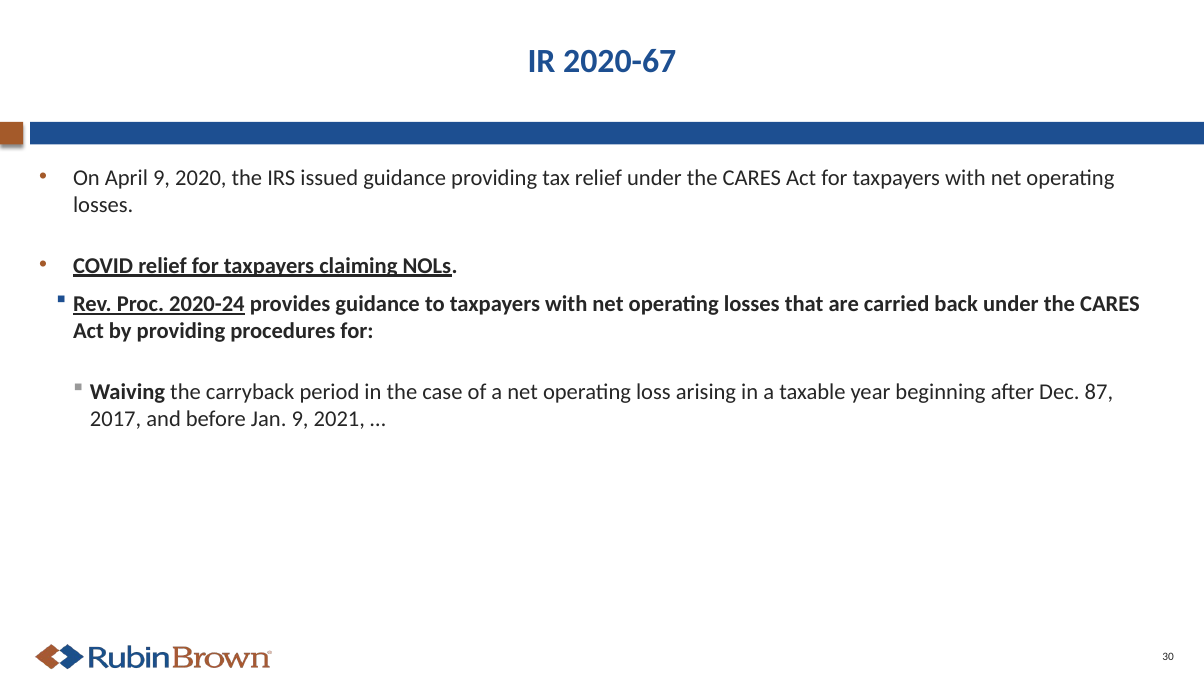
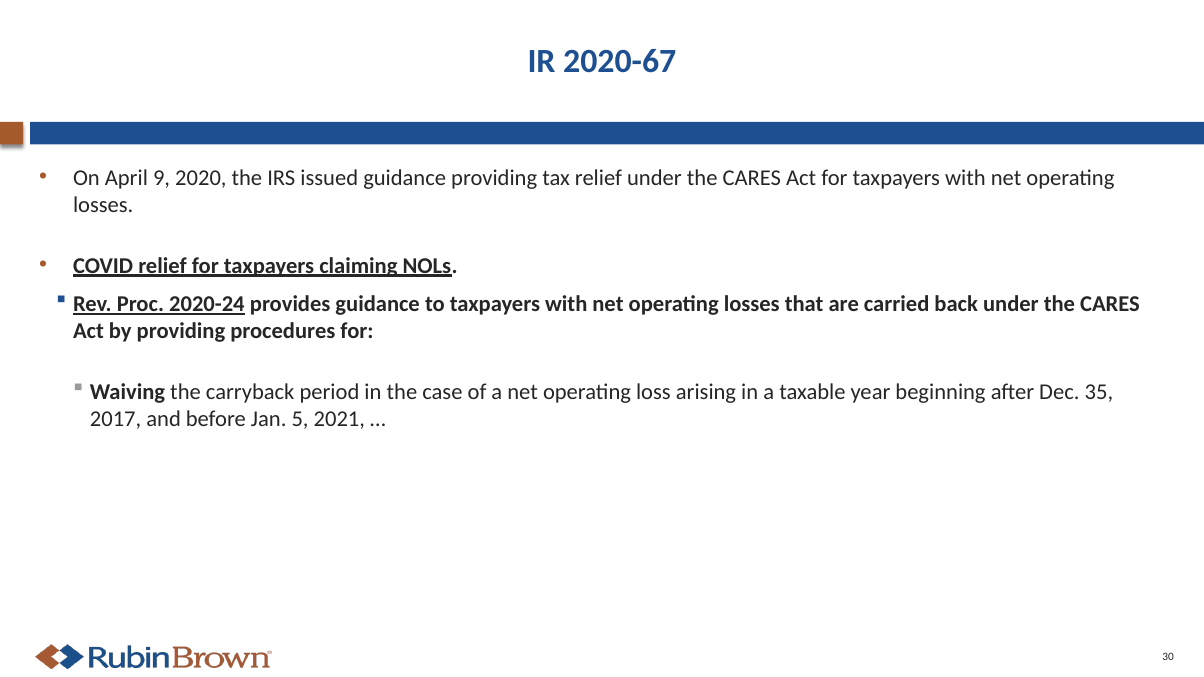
87: 87 -> 35 (1099, 392)
Jan 9: 9 -> 5 (300, 419)
